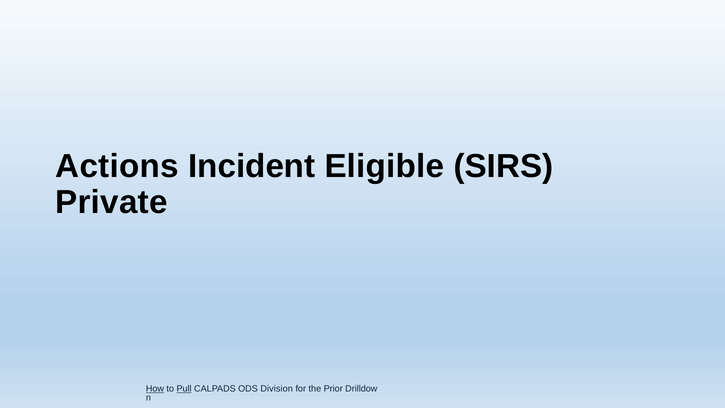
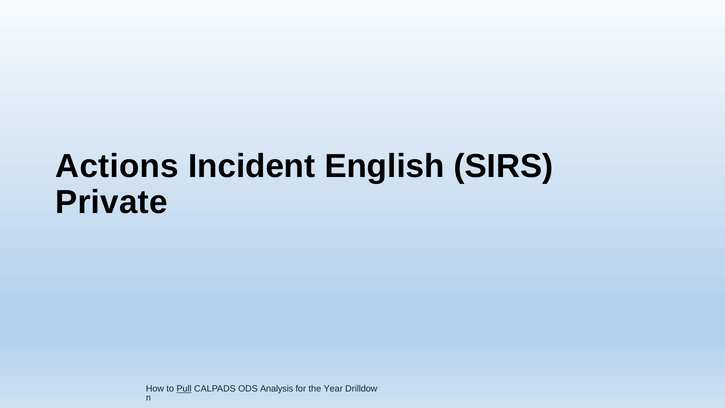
Eligible: Eligible -> English (385, 166)
How underline: present -> none (155, 388)
Division: Division -> Analysis (277, 388)
Prior: Prior -> Year (333, 388)
